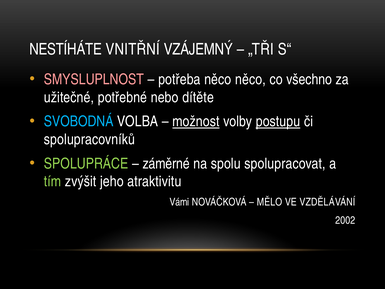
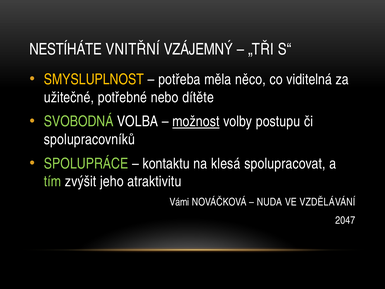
SMYSLUPLNOST colour: pink -> yellow (94, 79)
potřeba něco: něco -> měla (218, 79)
všechno: všechno -> viditelná (309, 79)
SVOBODNÁ colour: light blue -> light green (79, 121)
postupu underline: present -> none (278, 121)
záměrné: záměrné -> kontaktu (166, 163)
spolu: spolu -> klesá (226, 163)
MĚLO: MĚLO -> NUDA (270, 202)
2002: 2002 -> 2047 (345, 220)
